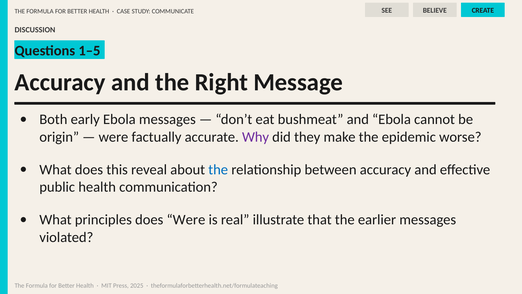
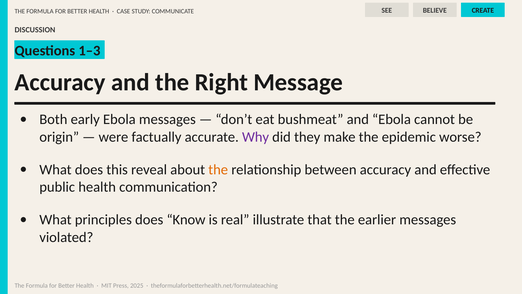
1–5: 1–5 -> 1–3 (89, 51)
the colour: blue -> orange (218, 169)
does Were: Were -> Know (186, 220)
